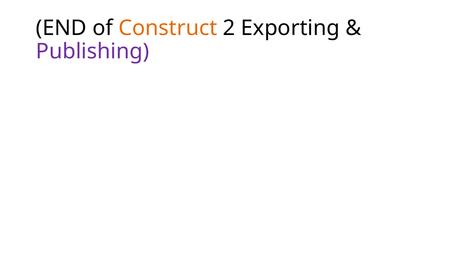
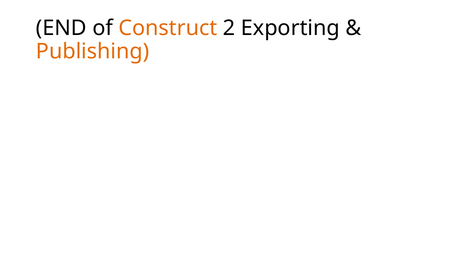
Publishing colour: purple -> orange (93, 51)
